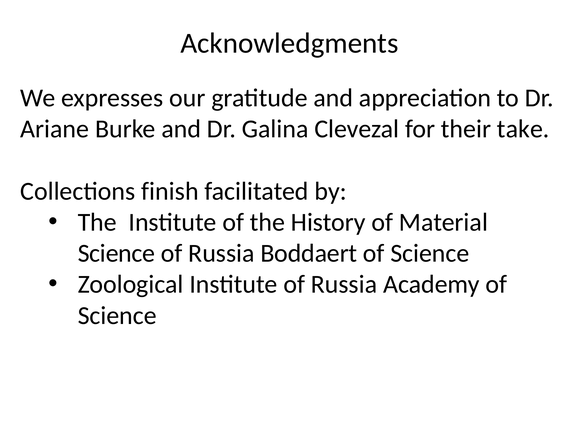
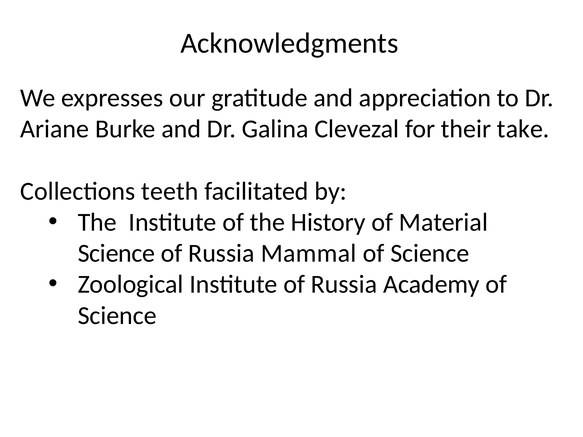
finish: finish -> teeth (170, 191)
Boddaert: Boddaert -> Mammal (309, 253)
